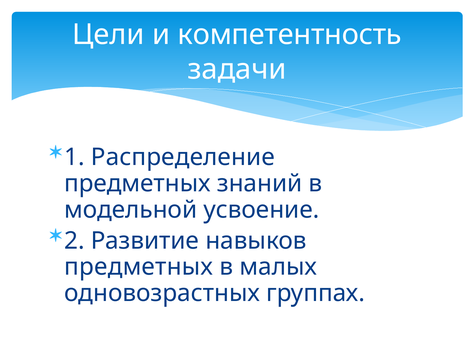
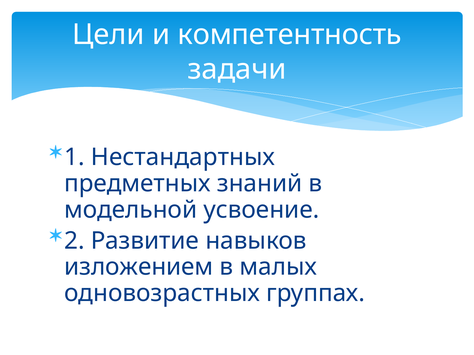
Распределение: Распределение -> Нестандартных (183, 157)
предметных: предметных -> изложением (139, 267)
